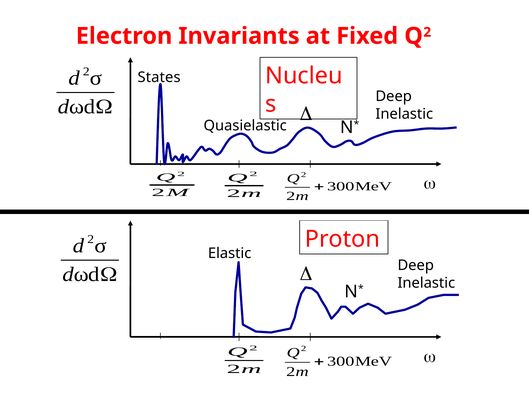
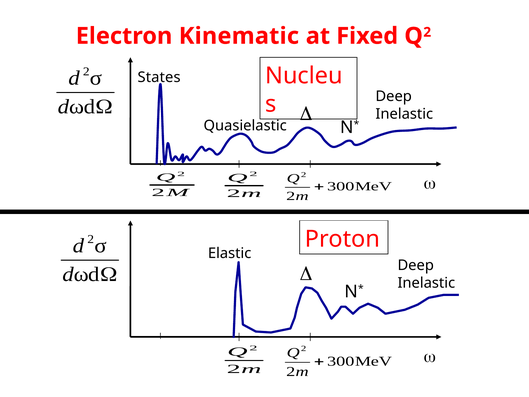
Invariants: Invariants -> Kinematic (239, 36)
